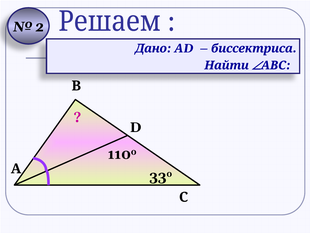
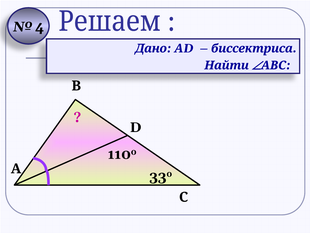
2: 2 -> 4 (40, 27)
